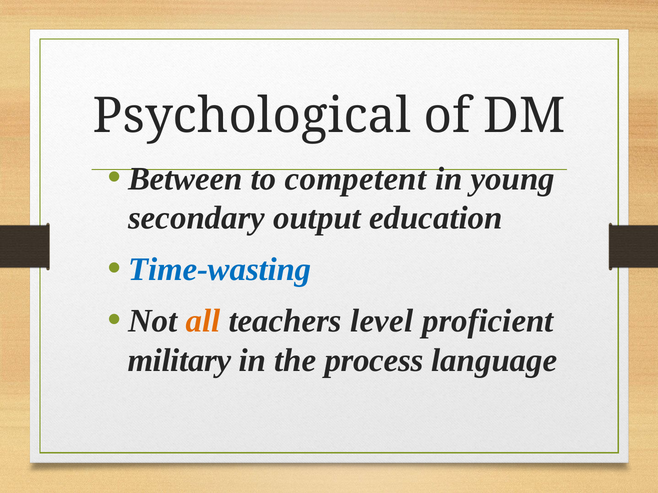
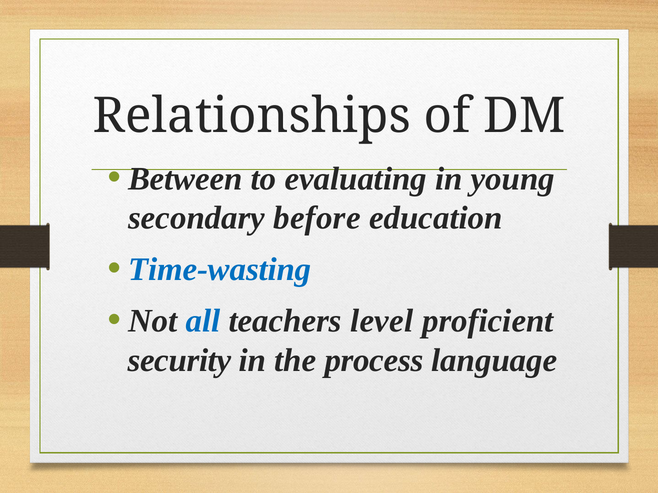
Psychological: Psychological -> Relationships (252, 116)
competent: competent -> evaluating (356, 179)
output: output -> before (317, 218)
all colour: orange -> blue (203, 321)
military: military -> security (179, 361)
